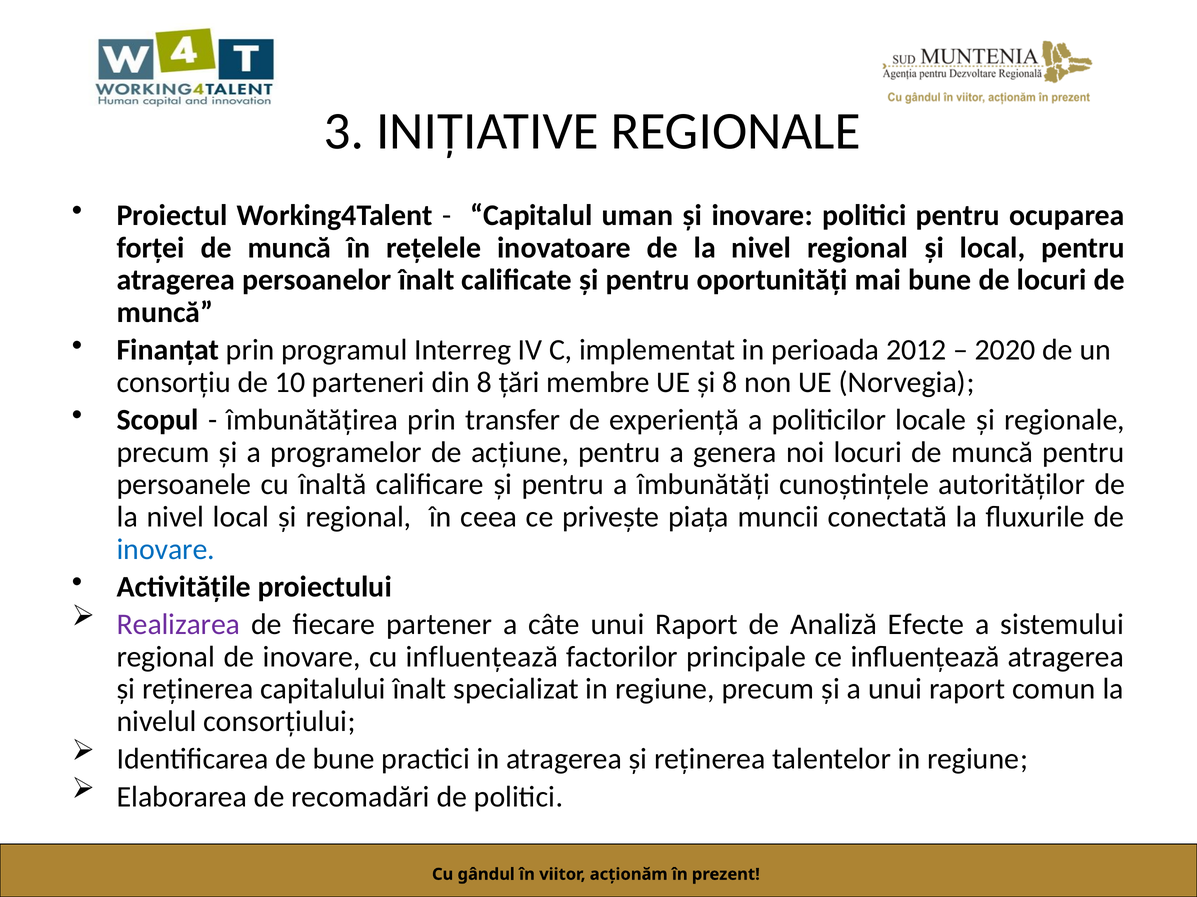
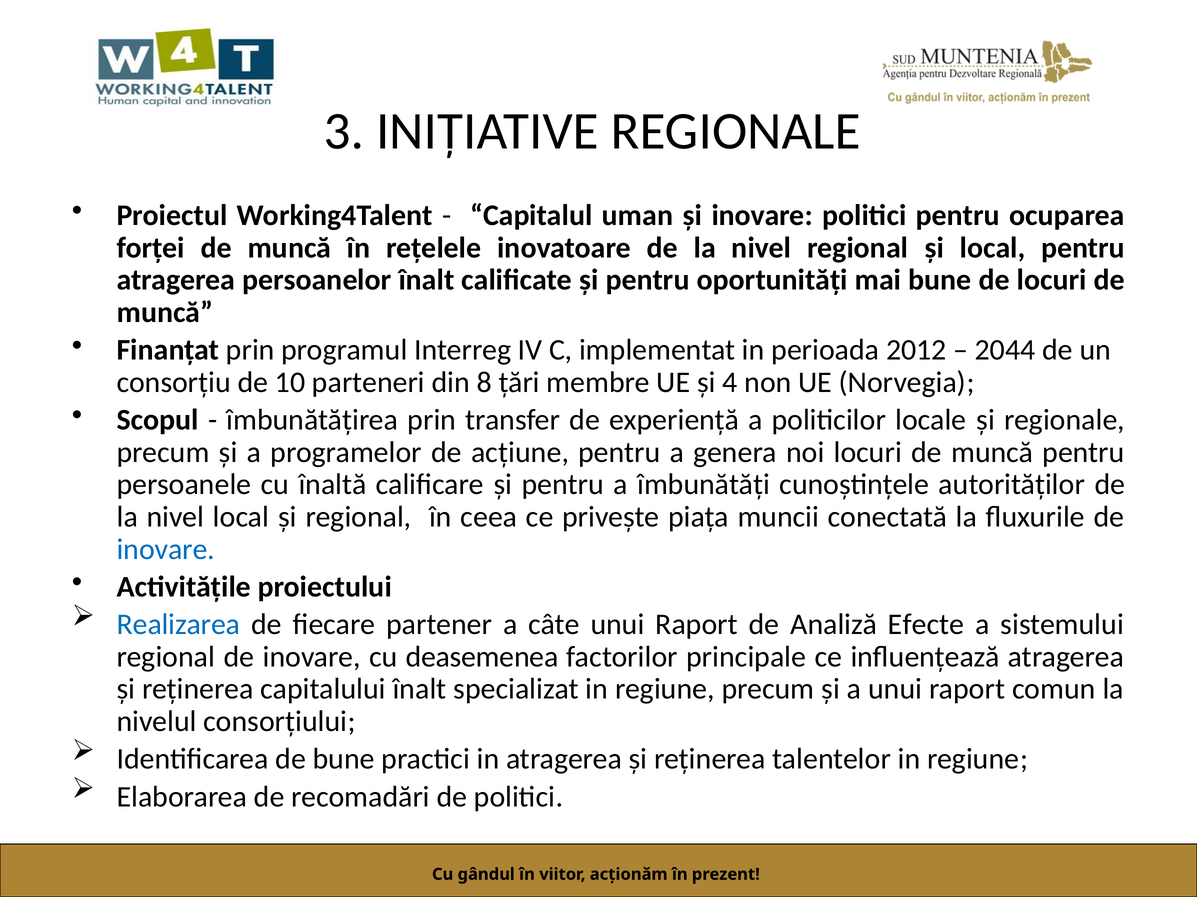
2020: 2020 -> 2044 (1005, 350)
și 8: 8 -> 4 (730, 383)
Realizarea colour: purple -> blue (178, 625)
cu influențează: influențează -> deasemenea (482, 657)
